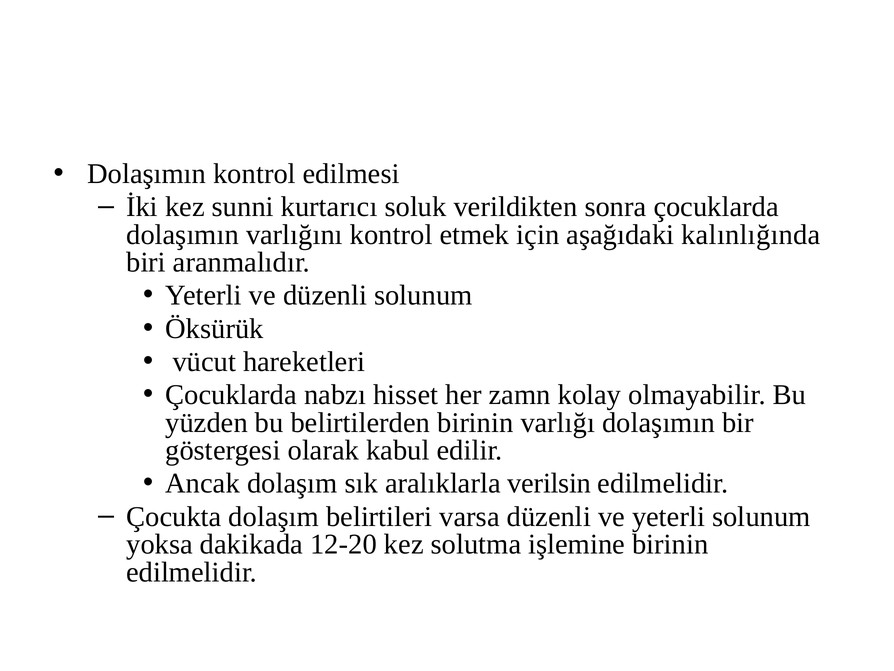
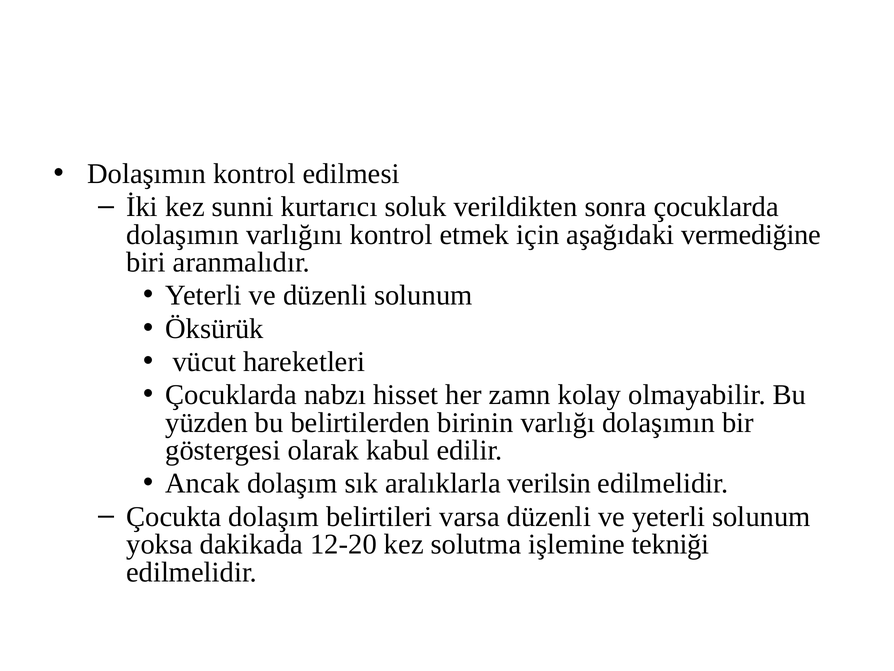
kalınlığında: kalınlığında -> vermediğine (751, 235)
işlemine birinin: birinin -> tekniği (670, 544)
